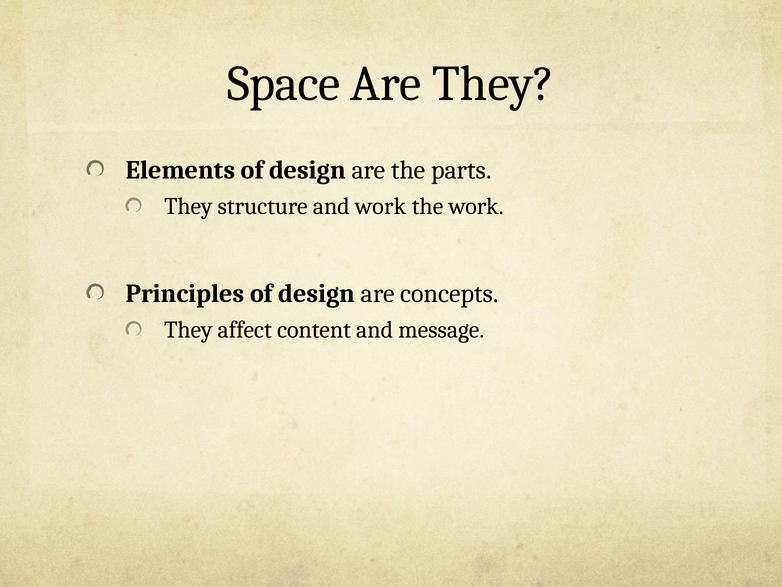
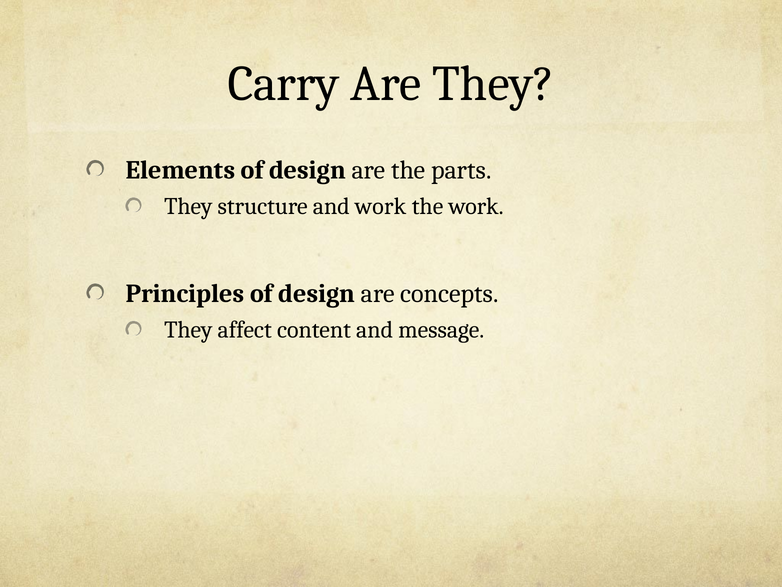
Space: Space -> Carry (284, 84)
